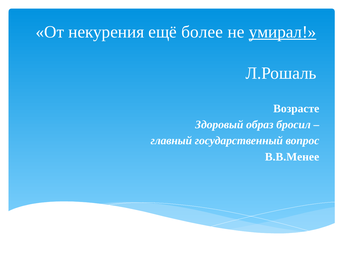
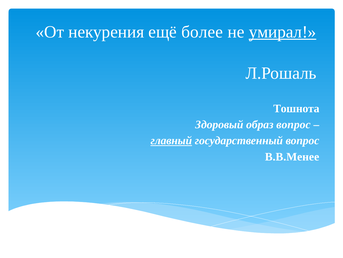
Возрасте: Возрасте -> Тошнота (296, 108)
образ бросил: бросил -> вопрос (293, 124)
главный underline: none -> present (171, 140)
